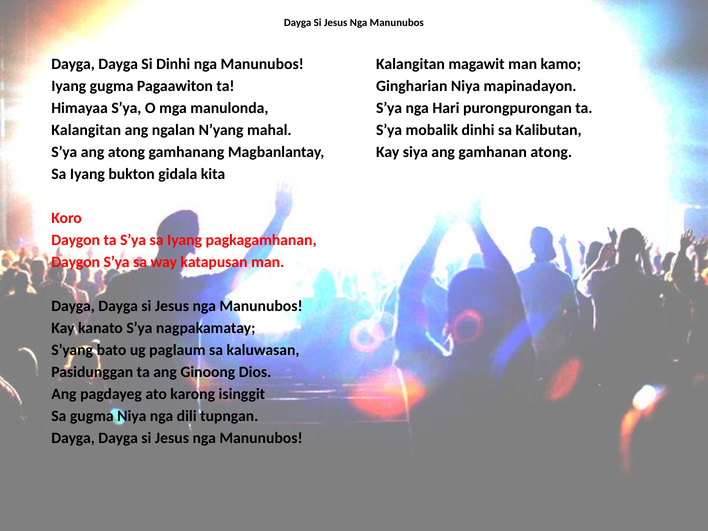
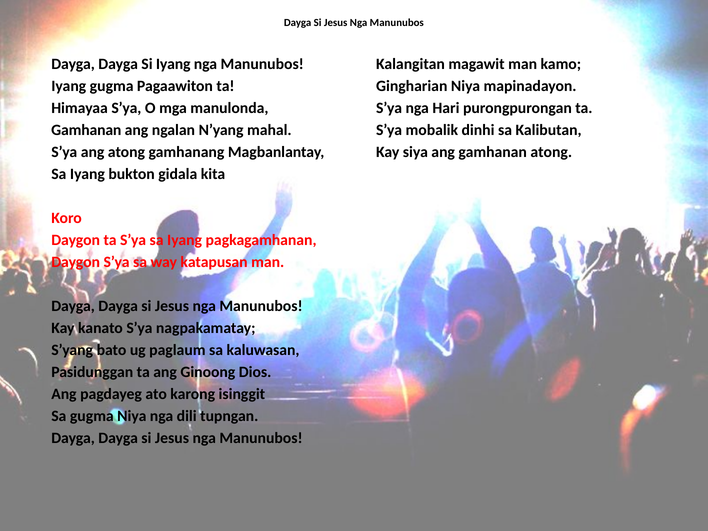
Si Dinhi: Dinhi -> Iyang (173, 64)
Kalangitan: Kalangitan -> Gamhanan (86, 130)
